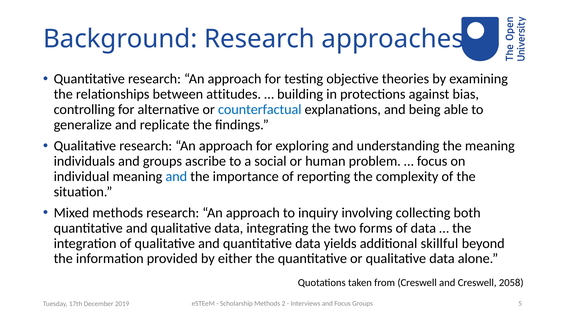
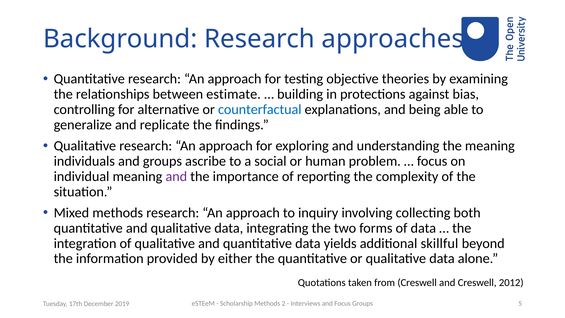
attitudes: attitudes -> estimate (234, 94)
and colour: blue -> purple (176, 176)
2058: 2058 -> 2012 (511, 282)
